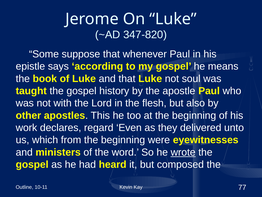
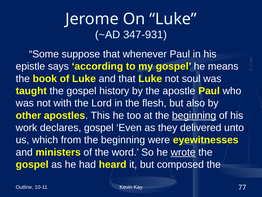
347-820: 347-820 -> 347-931 (145, 35)
beginning underline: none -> present (194, 115)
declares regard: regard -> gospel (99, 127)
